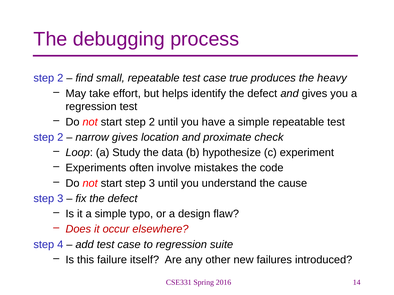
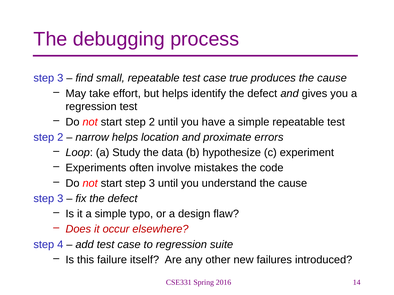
2: 2 -> 3 (60, 78)
produces the heavy: heavy -> cause (332, 78)
narrow gives: gives -> helps (125, 137)
check: check -> errors (269, 137)
